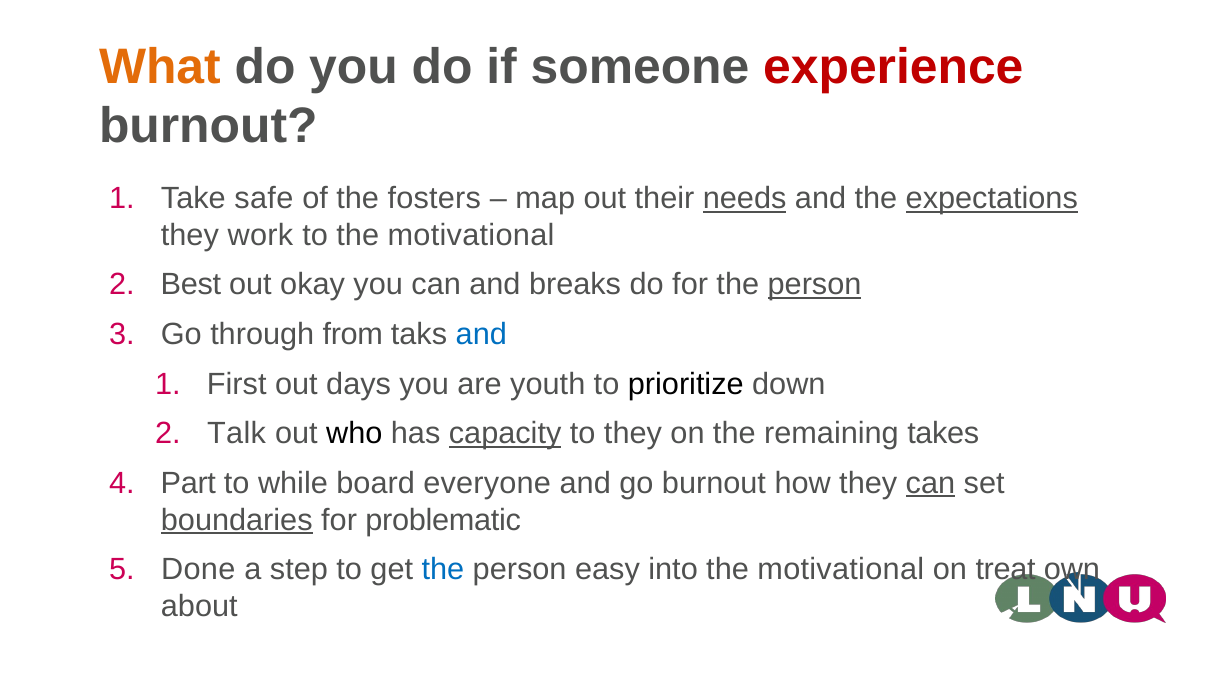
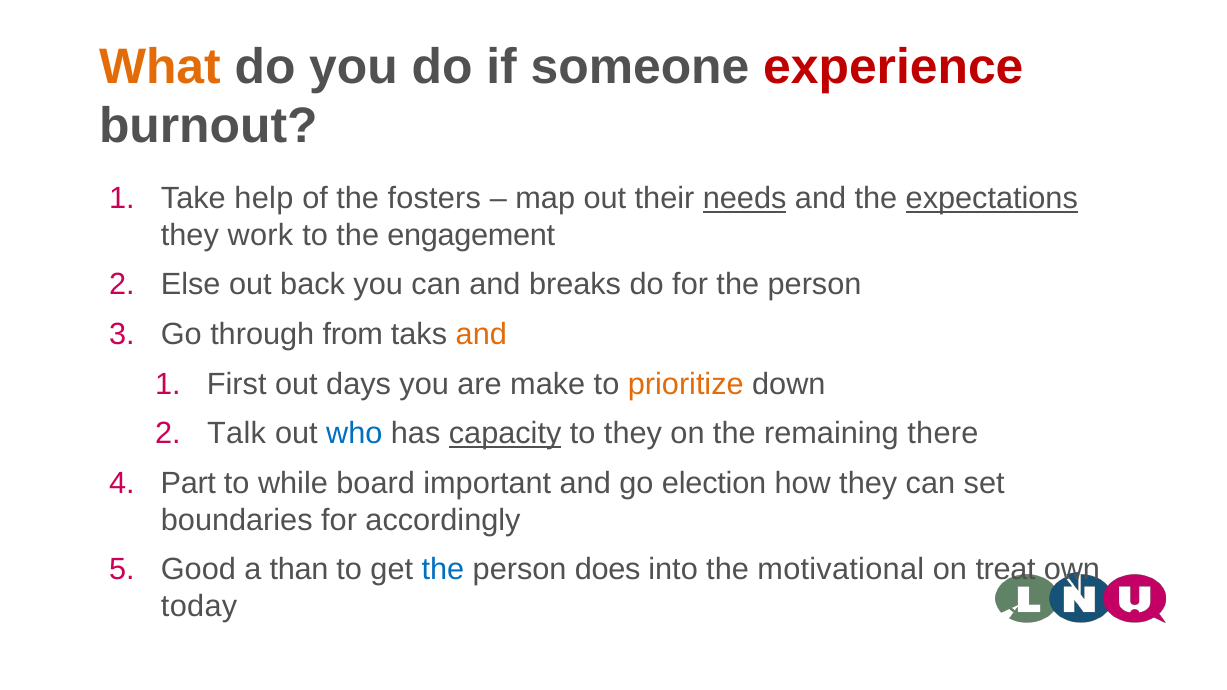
safe: safe -> help (264, 199)
to the motivational: motivational -> engagement (471, 235)
Best: Best -> Else (191, 285)
okay: okay -> back (313, 285)
person underline: present -> none (815, 285)
and colour: blue -> orange (481, 335)
youth: youth -> make (548, 384)
prioritize colour: black -> orange (686, 384)
who colour: black -> blue (354, 434)
takes: takes -> there (943, 434)
everyone: everyone -> important (487, 483)
go burnout: burnout -> election (714, 483)
can underline: present -> none (930, 483)
boundaries underline: present -> none (237, 520)
problematic: problematic -> accordingly (443, 520)
Done: Done -> Good (198, 570)
step: step -> than (299, 570)
easy: easy -> does (608, 570)
about: about -> today (199, 607)
